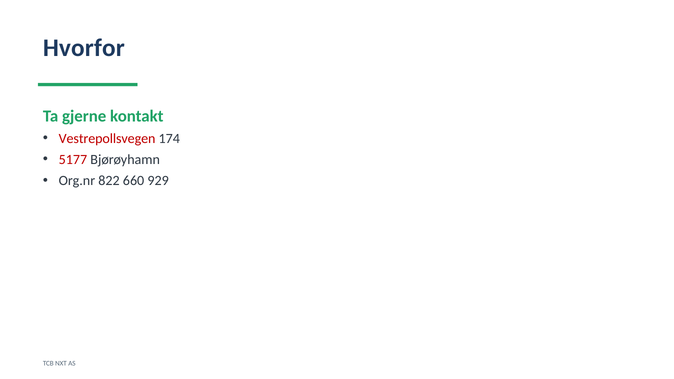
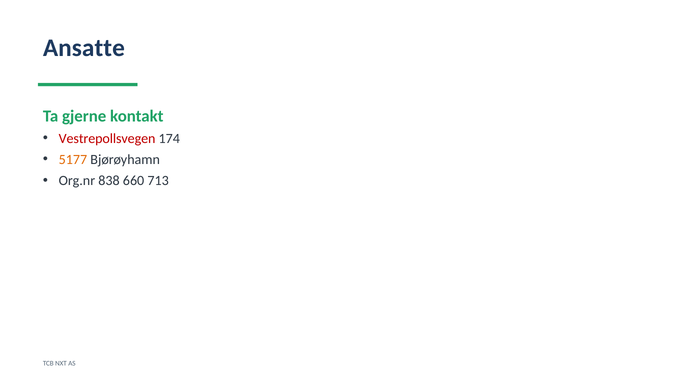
Hvorfor: Hvorfor -> Ansatte (84, 48)
5177 colour: red -> orange (73, 160)
822: 822 -> 838 (109, 181)
929: 929 -> 713 (158, 181)
